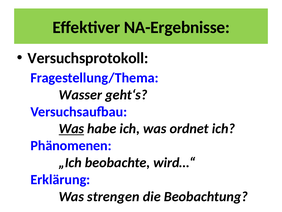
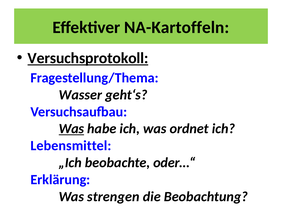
NA-Ergebnisse: NA-Ergebnisse -> NA-Kartoffeln (177, 27)
Versuchsprotokoll underline: none -> present (88, 58)
Phänomenen: Phänomenen -> Lebensmittel (71, 145)
wird…“: wird…“ -> oder…“ (174, 162)
